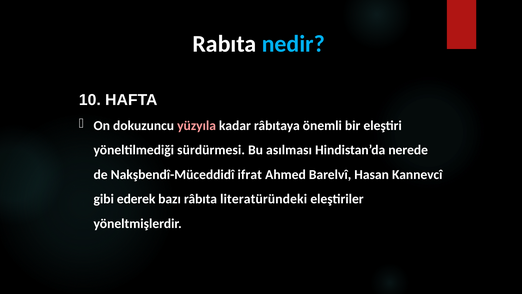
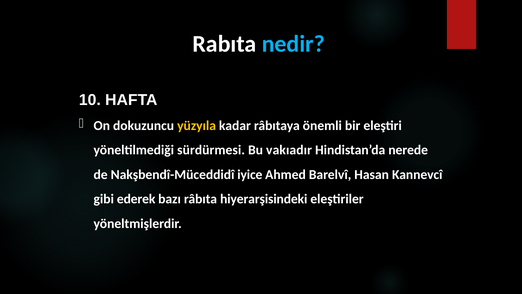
yüzyıla colour: pink -> yellow (197, 125)
asılması: asılması -> vakıadır (289, 150)
ifrat: ifrat -> iyice (250, 174)
literatüründeki: literatüründeki -> hiyerarşisindeki (264, 199)
